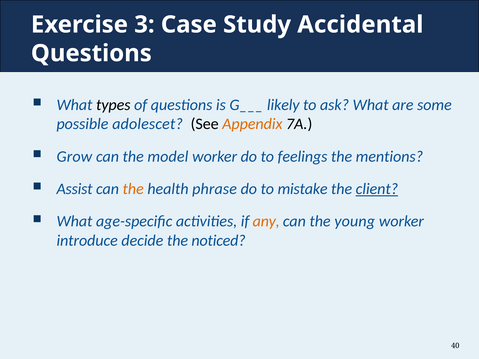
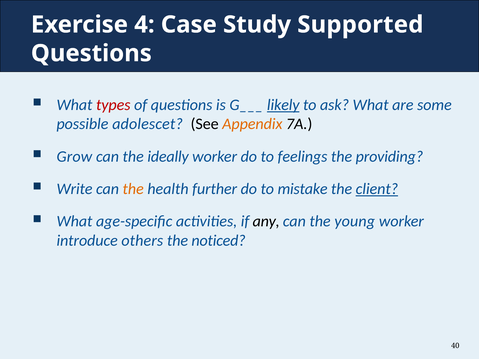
3: 3 -> 4 (144, 25)
Accidental: Accidental -> Supported (360, 25)
types colour: black -> red (113, 105)
likely underline: none -> present (283, 105)
model: model -> ideally (168, 157)
mentions: mentions -> providing (389, 157)
Assist: Assist -> Write (75, 189)
phrase: phrase -> further (215, 189)
any colour: orange -> black (266, 221)
decide: decide -> others (142, 241)
